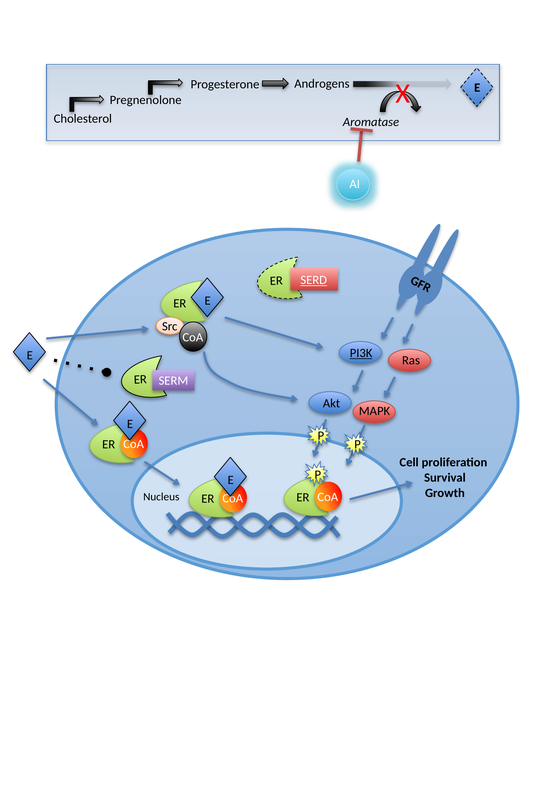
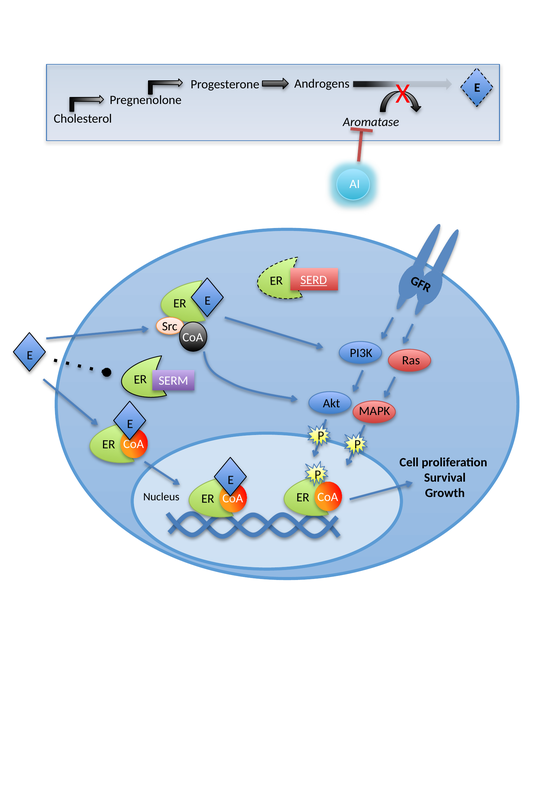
PI3K underline: present -> none (361, 353)
